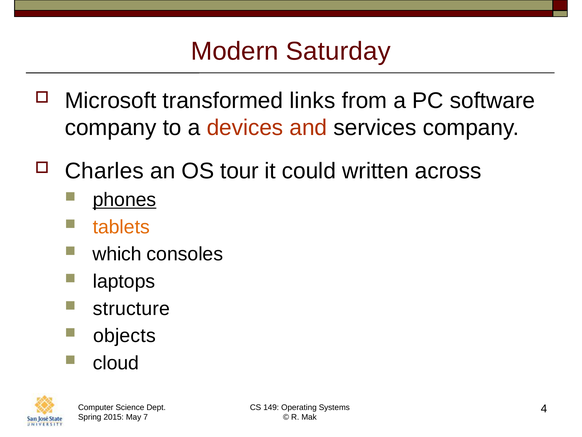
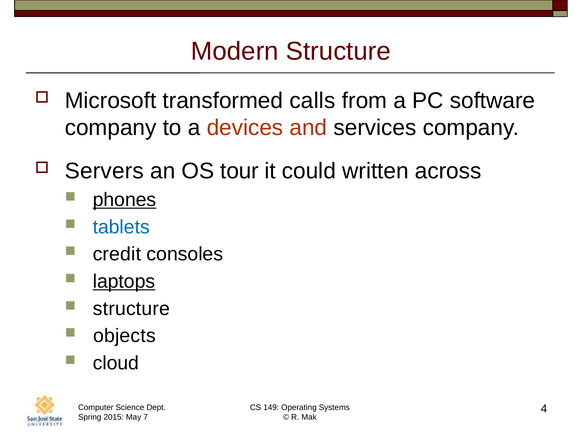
Modern Saturday: Saturday -> Structure (338, 51)
links: links -> calls (312, 101)
Charles: Charles -> Servers (104, 171)
tablets colour: orange -> blue (121, 227)
which: which -> credit (117, 254)
laptops underline: none -> present (124, 281)
